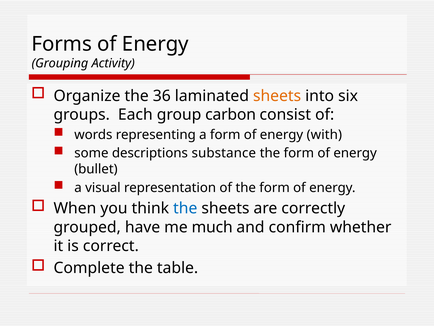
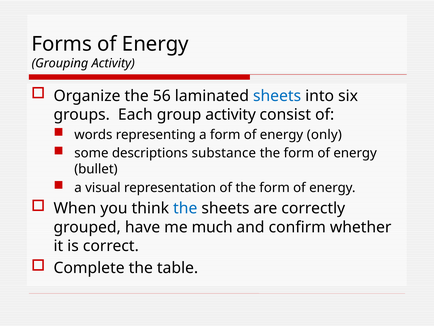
36: 36 -> 56 (162, 96)
sheets colour: orange -> blue (277, 96)
group carbon: carbon -> activity (231, 115)
with: with -> only (324, 134)
